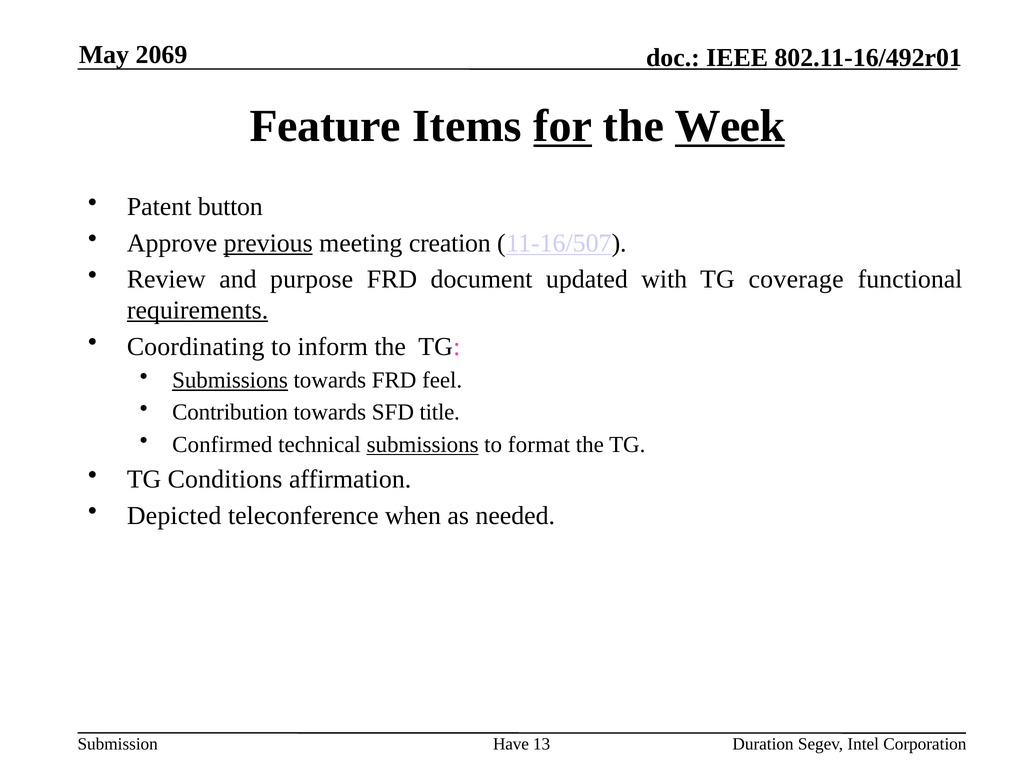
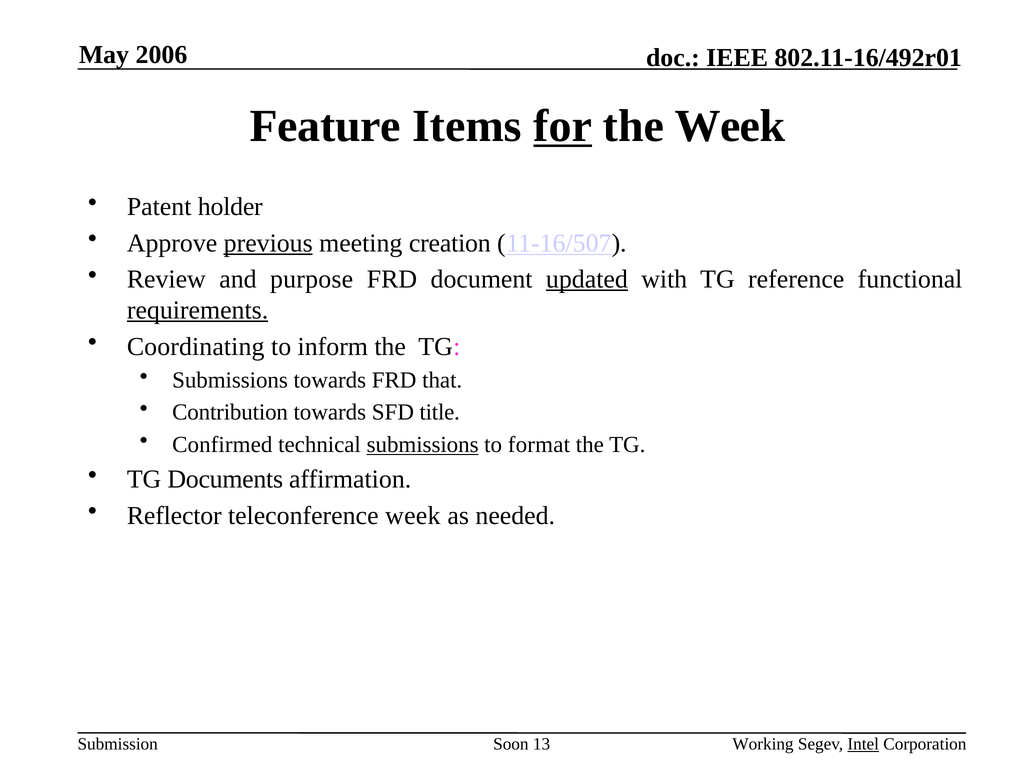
2069: 2069 -> 2006 (161, 55)
Week underline: present -> none (730, 126)
button: button -> holder (230, 207)
updated underline: none -> present (587, 279)
coverage: coverage -> reference (796, 279)
Submissions underline: present -> none (230, 380)
feel: feel -> that (442, 380)
Conditions: Conditions -> Documents (225, 479)
Depicted: Depicted -> Reflector (174, 516)
teleconference when: when -> week (413, 516)
Have: Have -> Soon (511, 744)
Duration: Duration -> Working (763, 744)
Intel underline: none -> present (863, 744)
